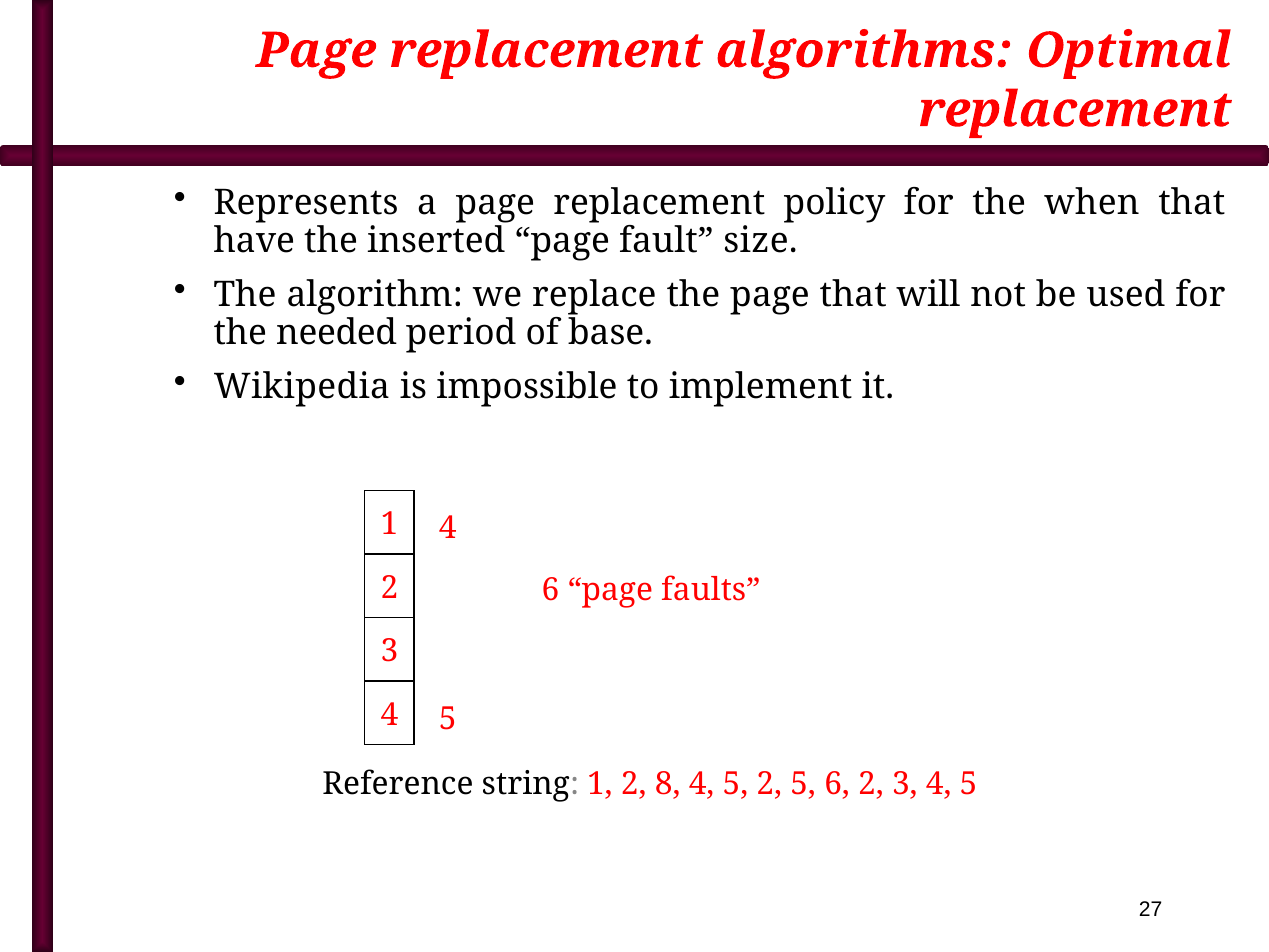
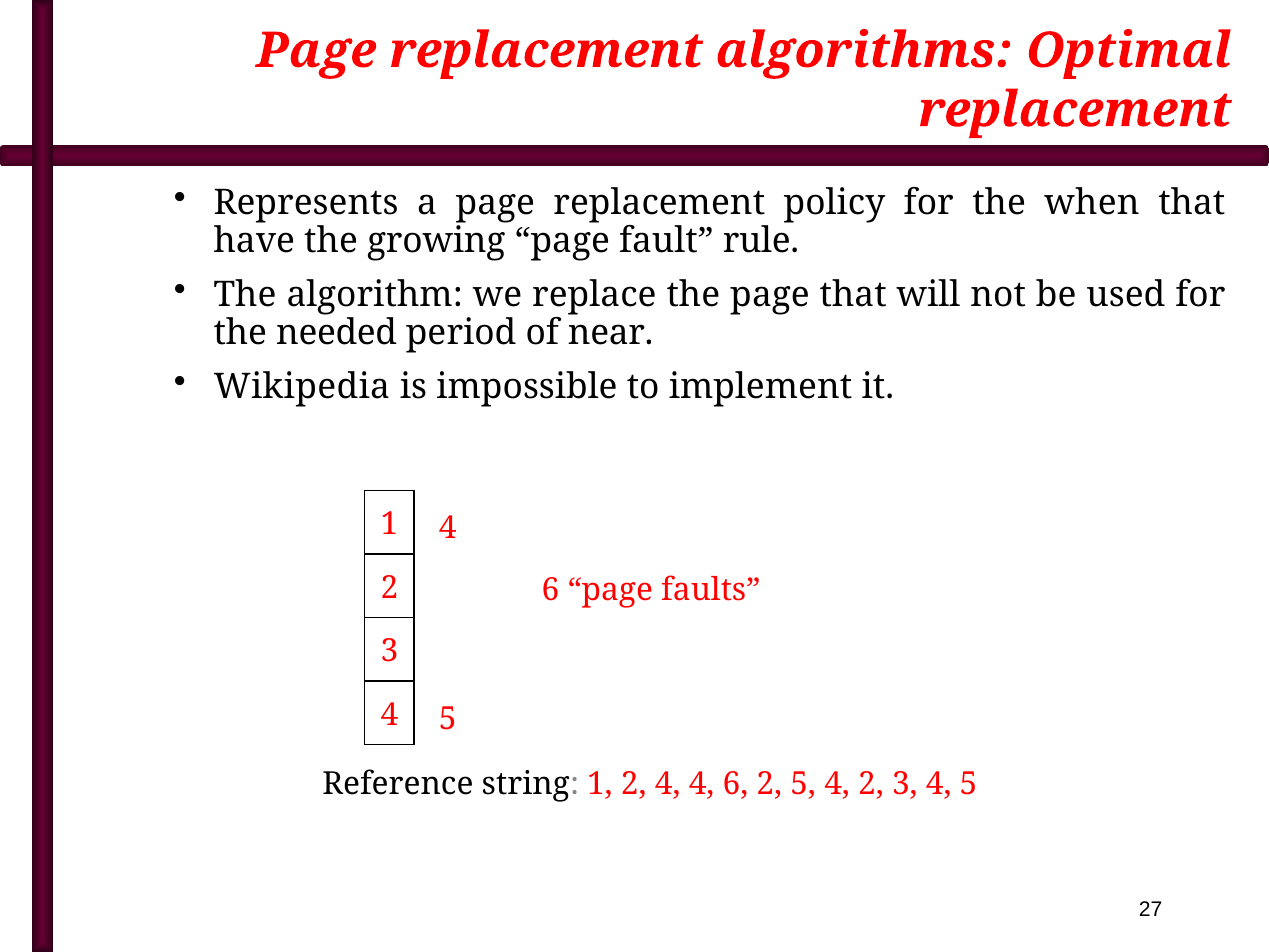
inserted: inserted -> growing (436, 241)
size: size -> rule (761, 241)
base: base -> near (611, 333)
2 8: 8 -> 4 (668, 784)
5: 5 -> 6 (735, 784)
5 6: 6 -> 4 (837, 784)
